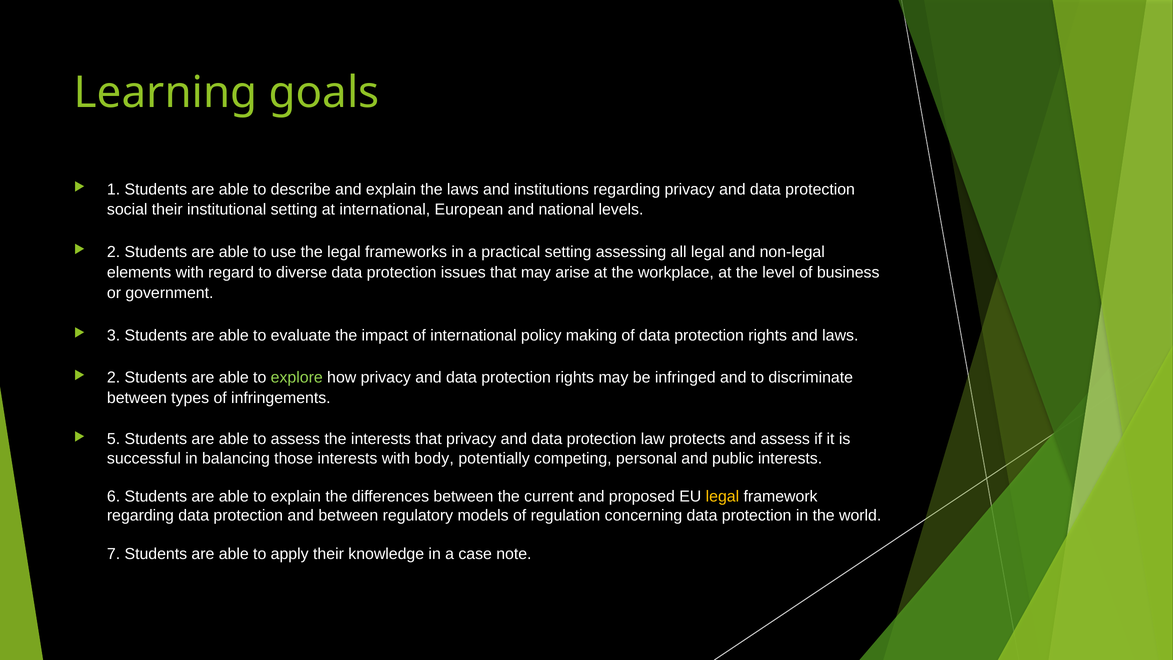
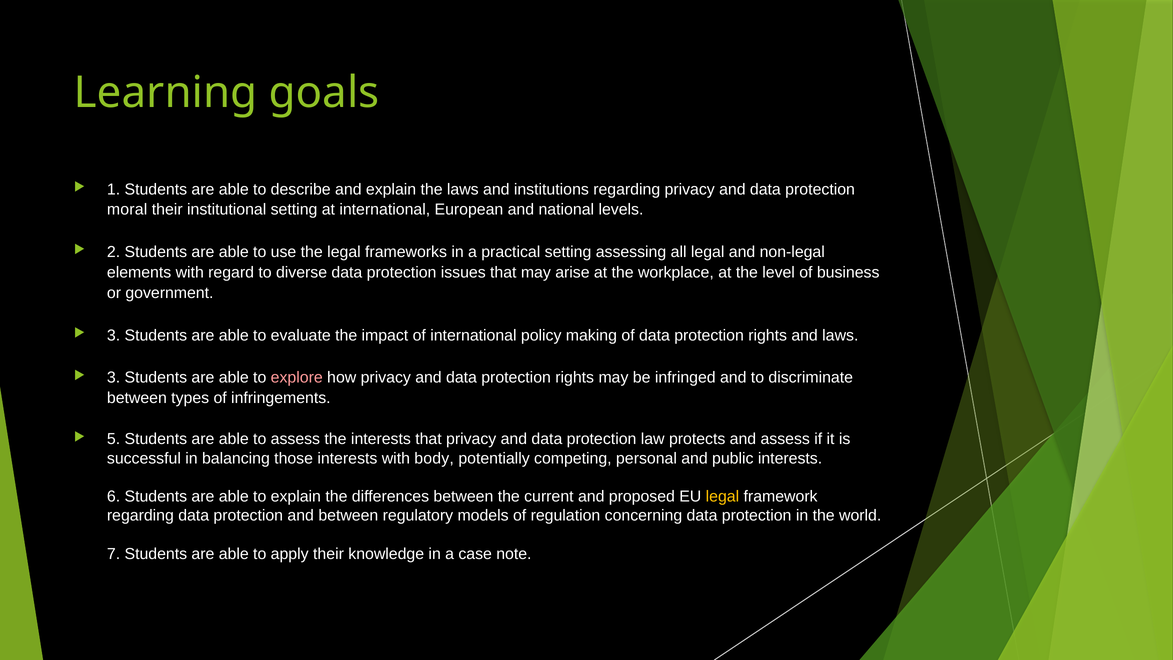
social: social -> moral (127, 210)
2: 2 -> 3 (114, 378)
explore colour: light green -> pink (297, 378)
